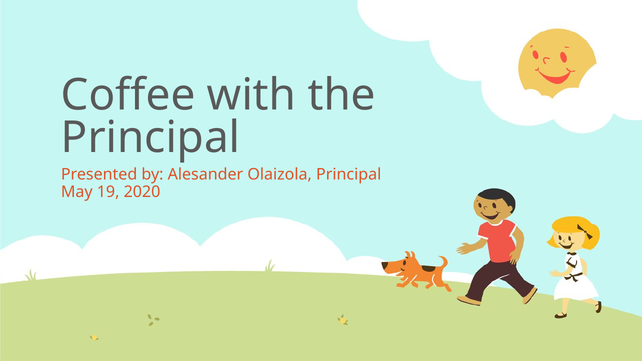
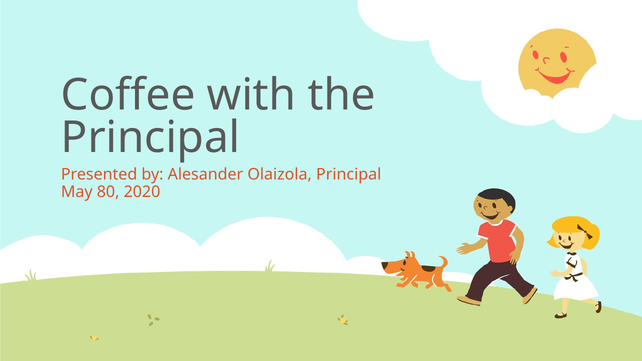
19: 19 -> 80 (108, 192)
